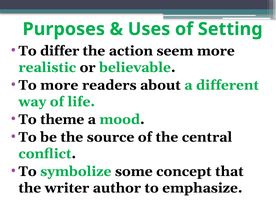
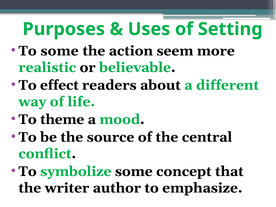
To differ: differ -> some (60, 51)
To more: more -> effect (59, 85)
